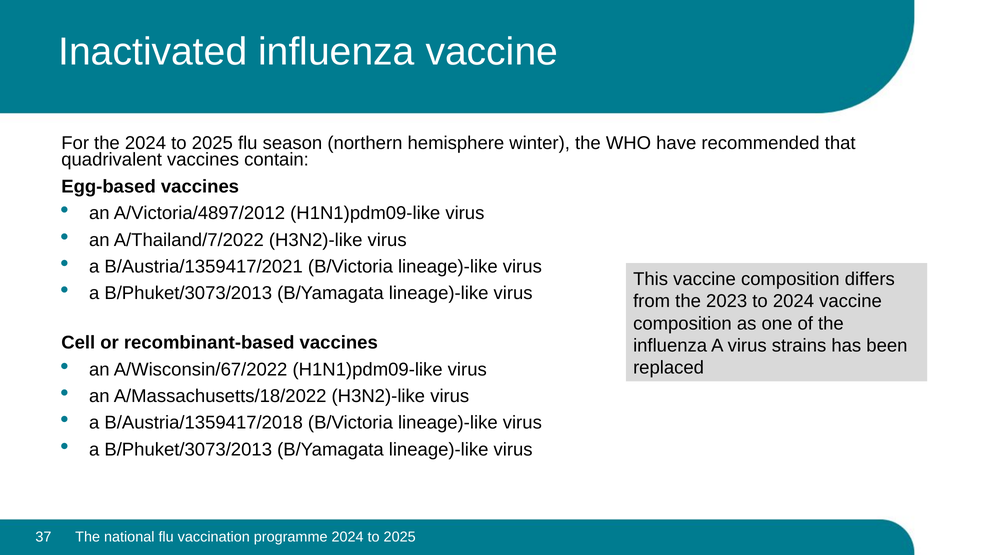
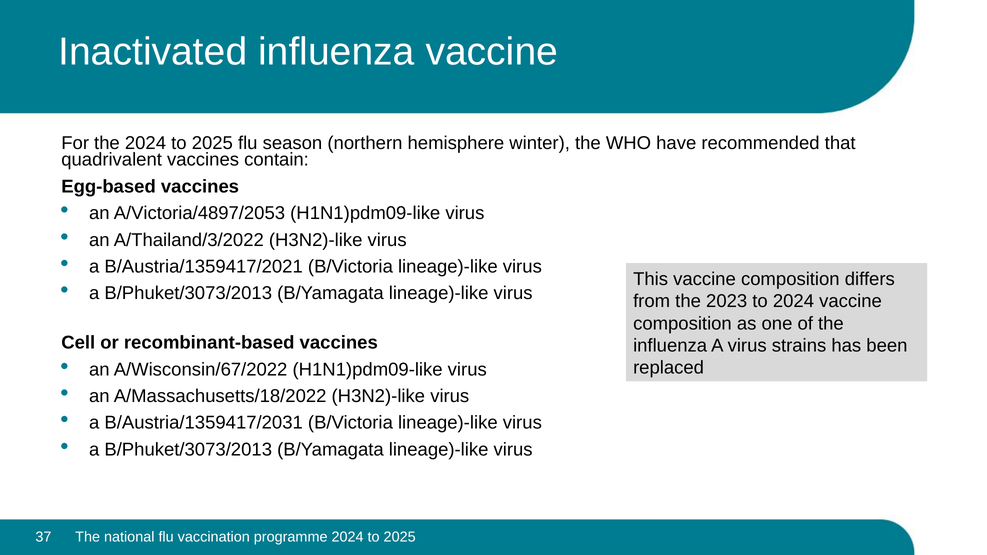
A/Victoria/4897/2012: A/Victoria/4897/2012 -> A/Victoria/4897/2053 (199, 213)
A/Thailand/7/2022: A/Thailand/7/2022 -> A/Thailand/3/2022 (189, 240)
B/Austria/1359417/2018: B/Austria/1359417/2018 -> B/Austria/1359417/2031 (204, 423)
